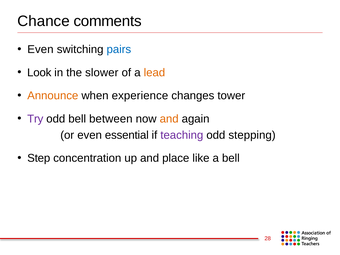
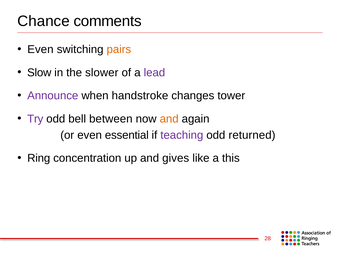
pairs colour: blue -> orange (119, 49)
Look: Look -> Slow (39, 73)
lead colour: orange -> purple (154, 73)
Announce colour: orange -> purple (53, 96)
experience: experience -> handstroke (140, 96)
stepping: stepping -> returned (252, 135)
Step: Step -> Ring (39, 158)
place: place -> gives (176, 158)
a bell: bell -> this (231, 158)
